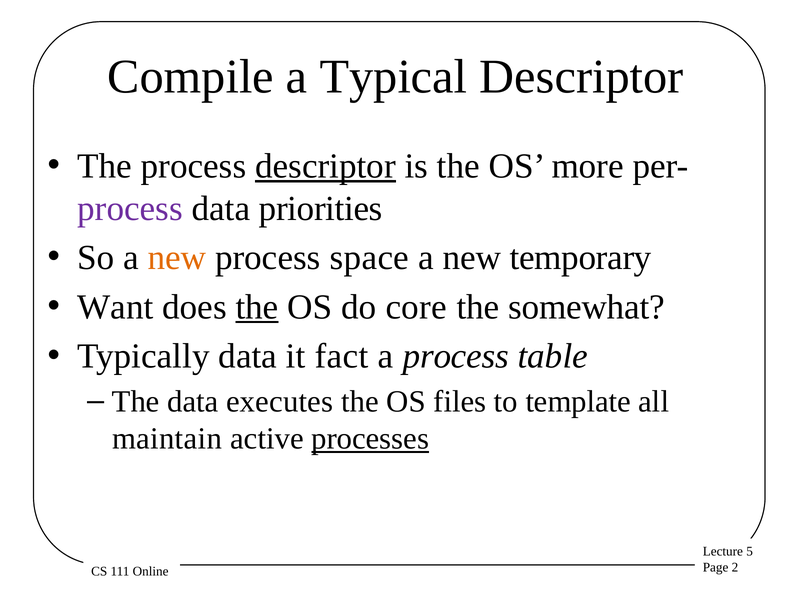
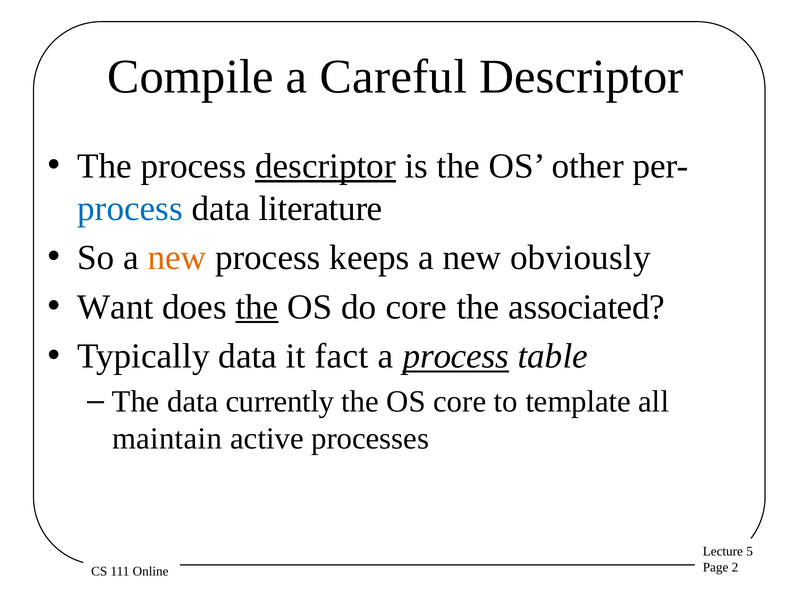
Typical: Typical -> Careful (393, 77)
more: more -> other (588, 166)
process colour: purple -> blue (130, 208)
priorities: priorities -> literature (321, 208)
space: space -> keeps (369, 258)
temporary: temporary -> obviously (580, 258)
somewhat: somewhat -> associated (587, 307)
process underline: none -> present (456, 356)
executes: executes -> currently (280, 402)
OS files: files -> core (460, 402)
processes underline: present -> none (370, 439)
